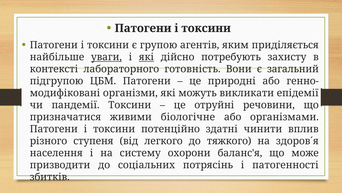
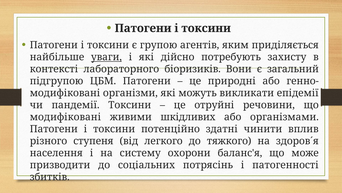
які underline: present -> none (146, 57)
готовність: готовність -> біоризиків (193, 69)
призначатися: призначатися -> модифіковані (65, 117)
біологічне: біологічне -> шкідливих (188, 117)
